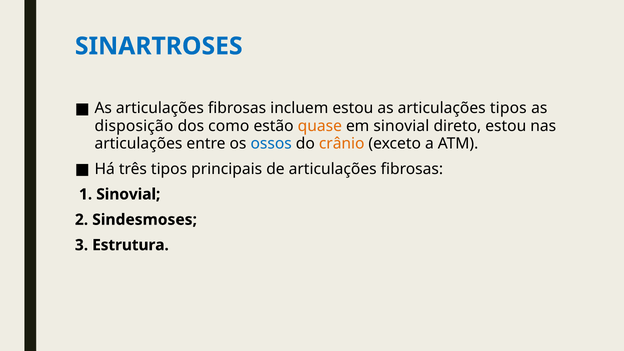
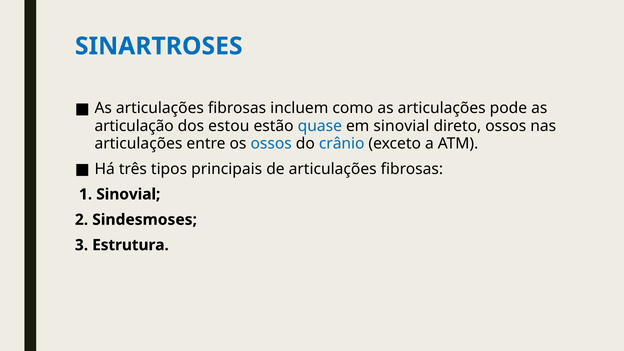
incluem estou: estou -> como (353, 108)
articulações tipos: tipos -> pode (508, 108)
disposição: disposição -> articulação (134, 126)
como: como -> estou (229, 126)
quase colour: orange -> blue (320, 126)
direto estou: estou -> ossos (506, 126)
crânio colour: orange -> blue (342, 143)
